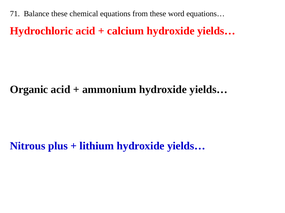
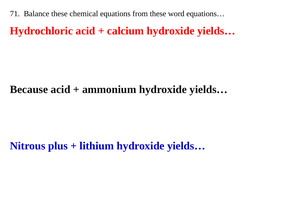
Organic: Organic -> Because (29, 90)
